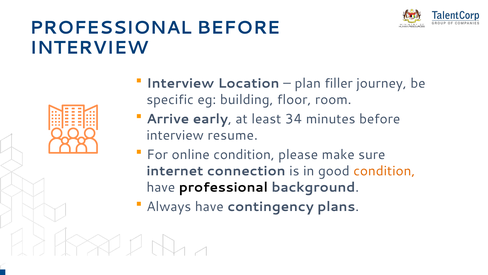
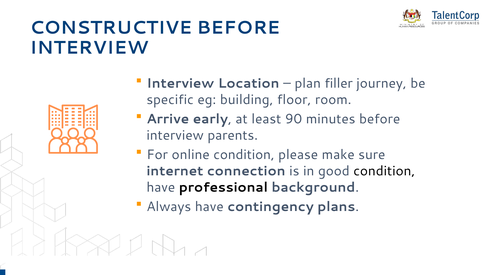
PROFESSIONAL: PROFESSIONAL -> CONSTRUCTIVE (111, 28)
34: 34 -> 90 (294, 119)
resume: resume -> parents (233, 135)
condition colour: orange -> black (384, 171)
